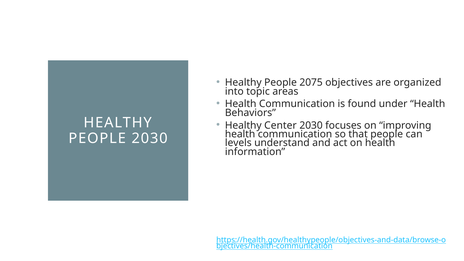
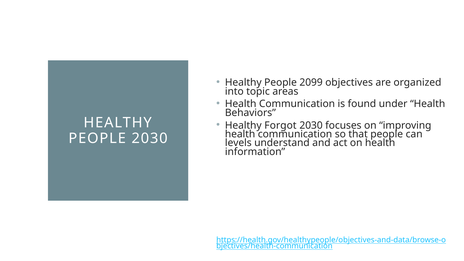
2075: 2075 -> 2099 (311, 83)
Center: Center -> Forgot (280, 125)
